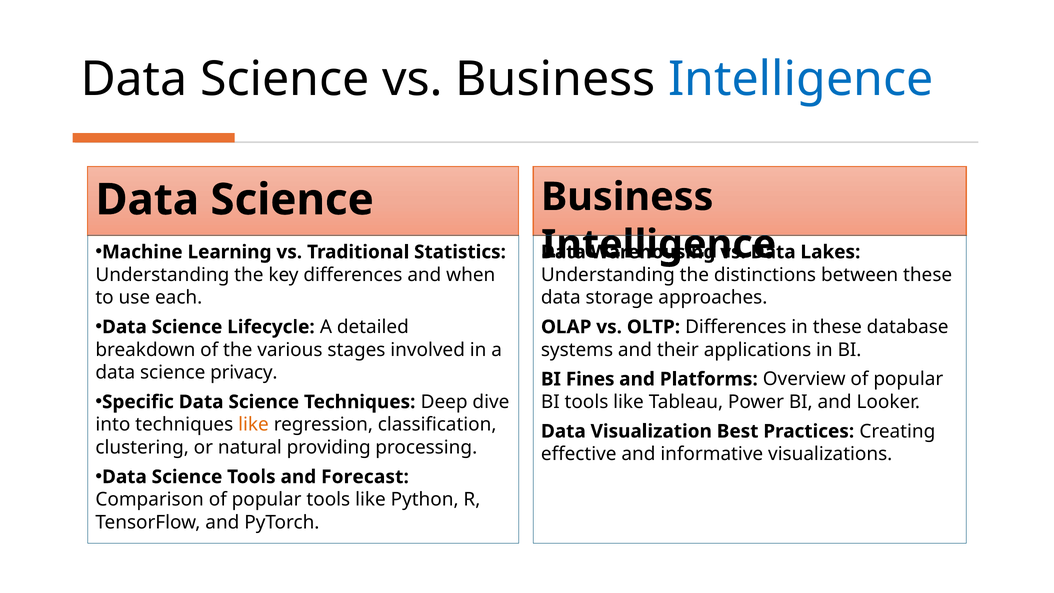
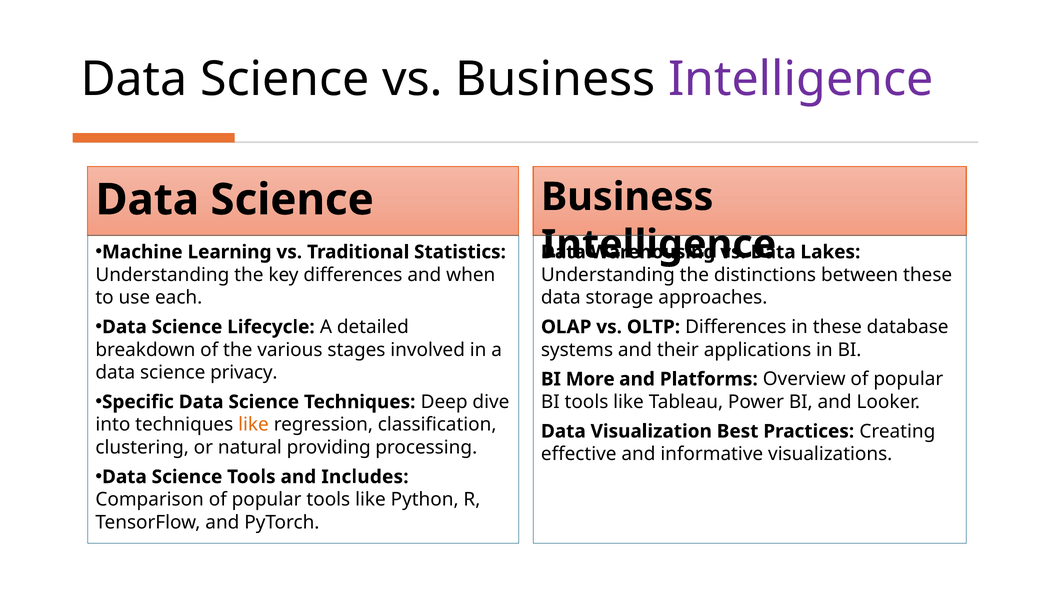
Intelligence colour: blue -> purple (801, 79)
Fines: Fines -> More (590, 379)
Forecast: Forecast -> Includes (365, 477)
